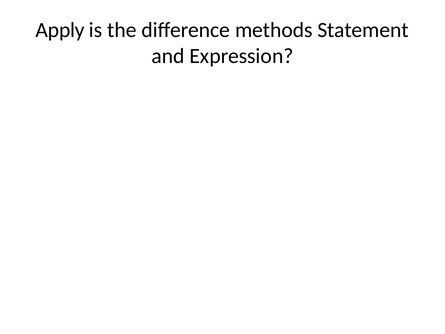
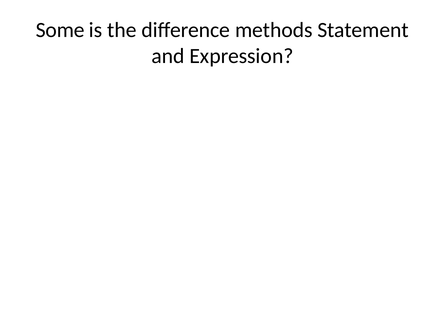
Apply: Apply -> Some (60, 30)
